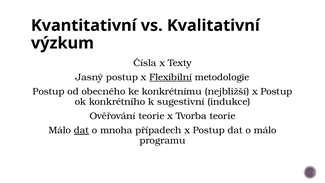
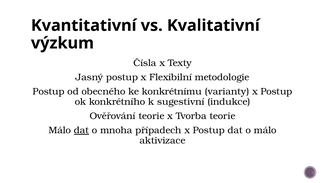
Flexibilní underline: present -> none (171, 77)
nejbližší: nejbližší -> varianty (227, 91)
programu: programu -> aktivizace (163, 140)
